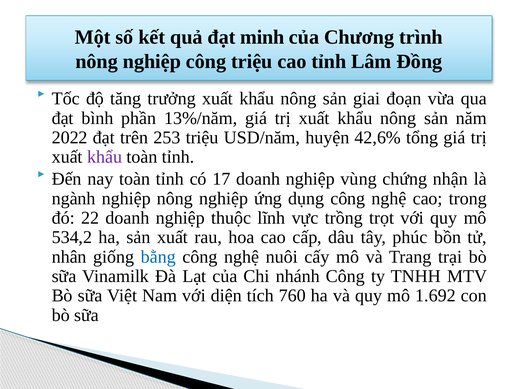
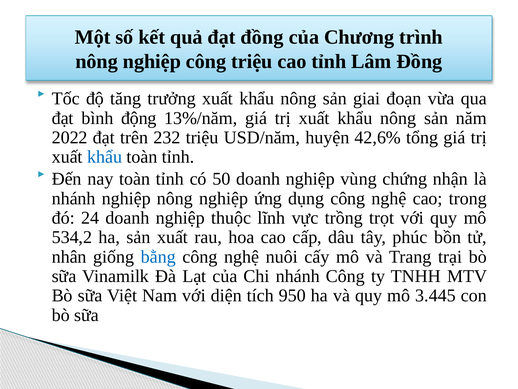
đạt minh: minh -> đồng (262, 37)
phần: phần -> động (139, 118)
253: 253 -> 232 (167, 137)
khẩu colour: purple -> blue (105, 157)
17: 17 -> 50 (221, 179)
ngành: ngành -> nhánh (74, 198)
22: 22 -> 24 (90, 218)
760: 760 -> 950 (292, 295)
1.692: 1.692 -> 3.445 (435, 295)
